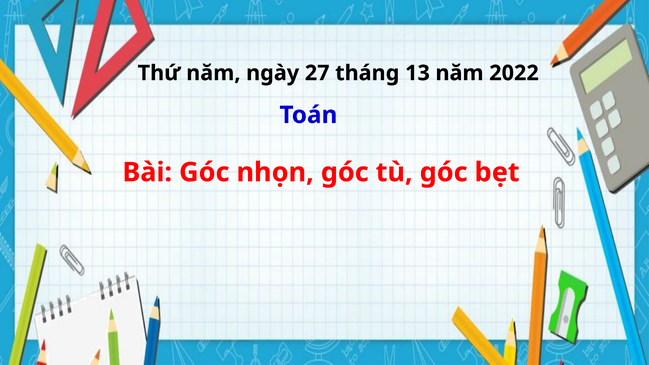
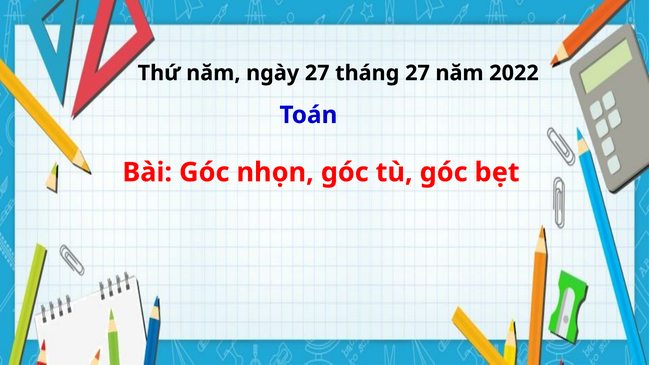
tháng 13: 13 -> 27 (417, 73)
